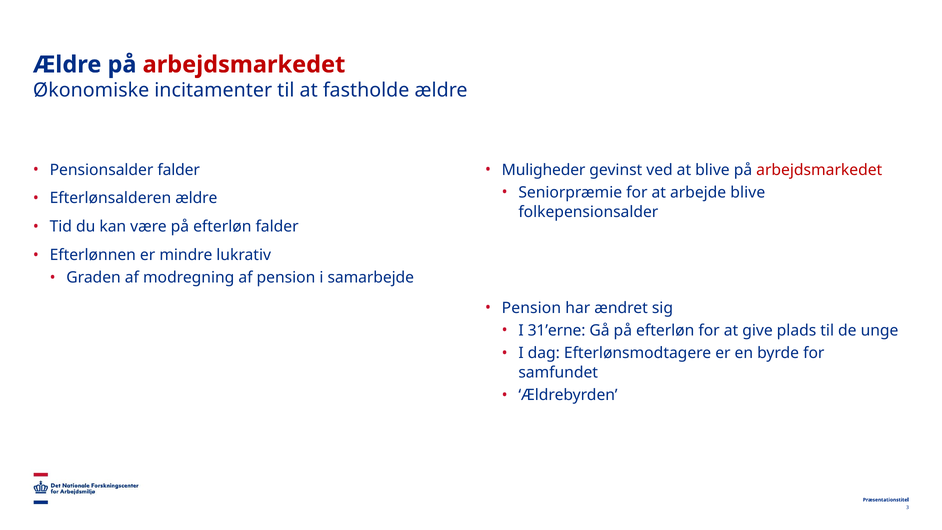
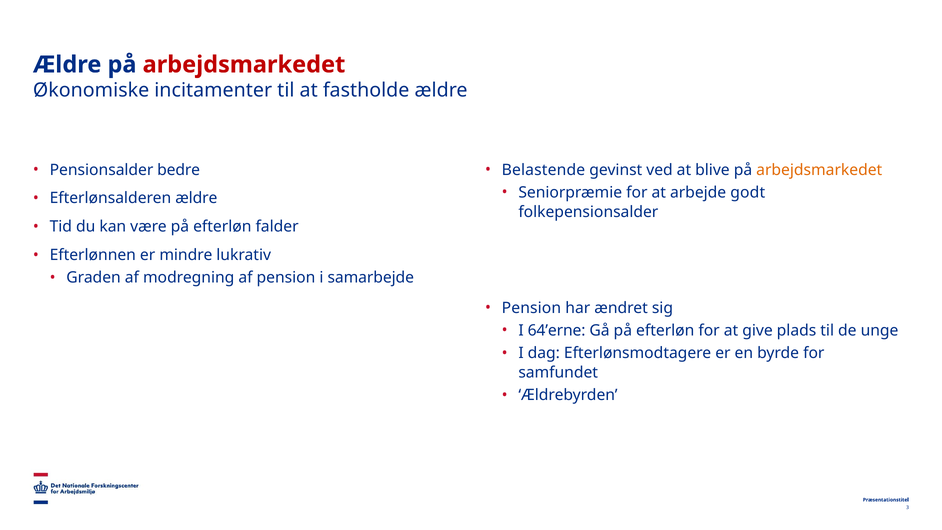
Pensionsalder falder: falder -> bedre (179, 170)
Muligheder: Muligheder -> Belastende (543, 170)
arbejdsmarkedet colour: red -> orange (819, 170)
arbejde blive: blive -> godt (748, 192)
31’erne: 31’erne -> 64’erne (557, 330)
